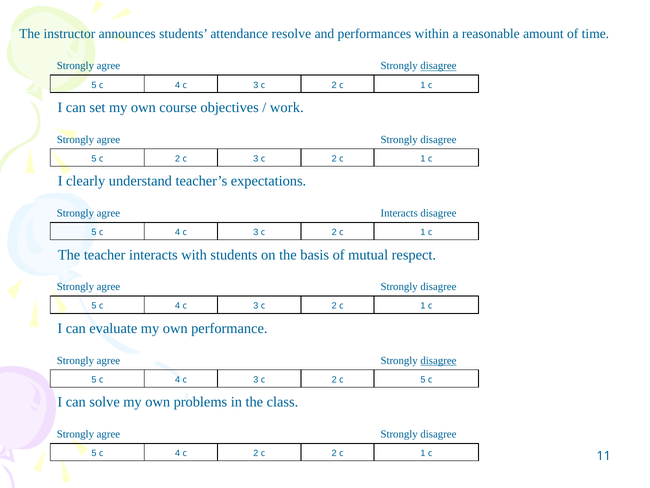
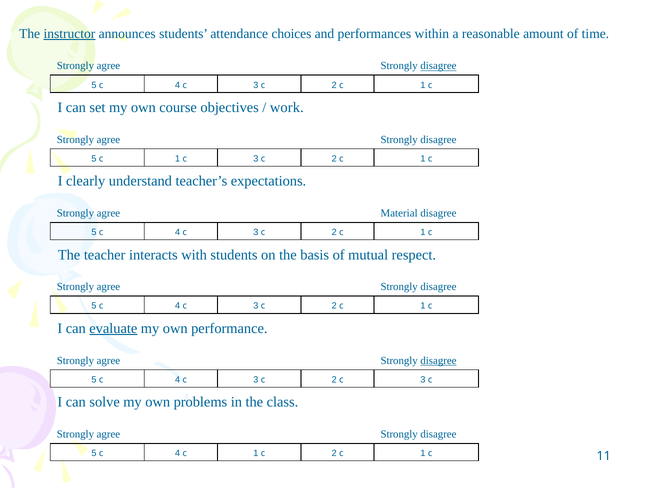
instructor underline: none -> present (69, 34)
resolve: resolve -> choices (291, 34)
5 c 2: 2 -> 1 (178, 159)
agree Interacts: Interacts -> Material (399, 213)
evaluate underline: none -> present (113, 328)
2 c 5: 5 -> 3 (423, 379)
4 c 2: 2 -> 1 (256, 453)
